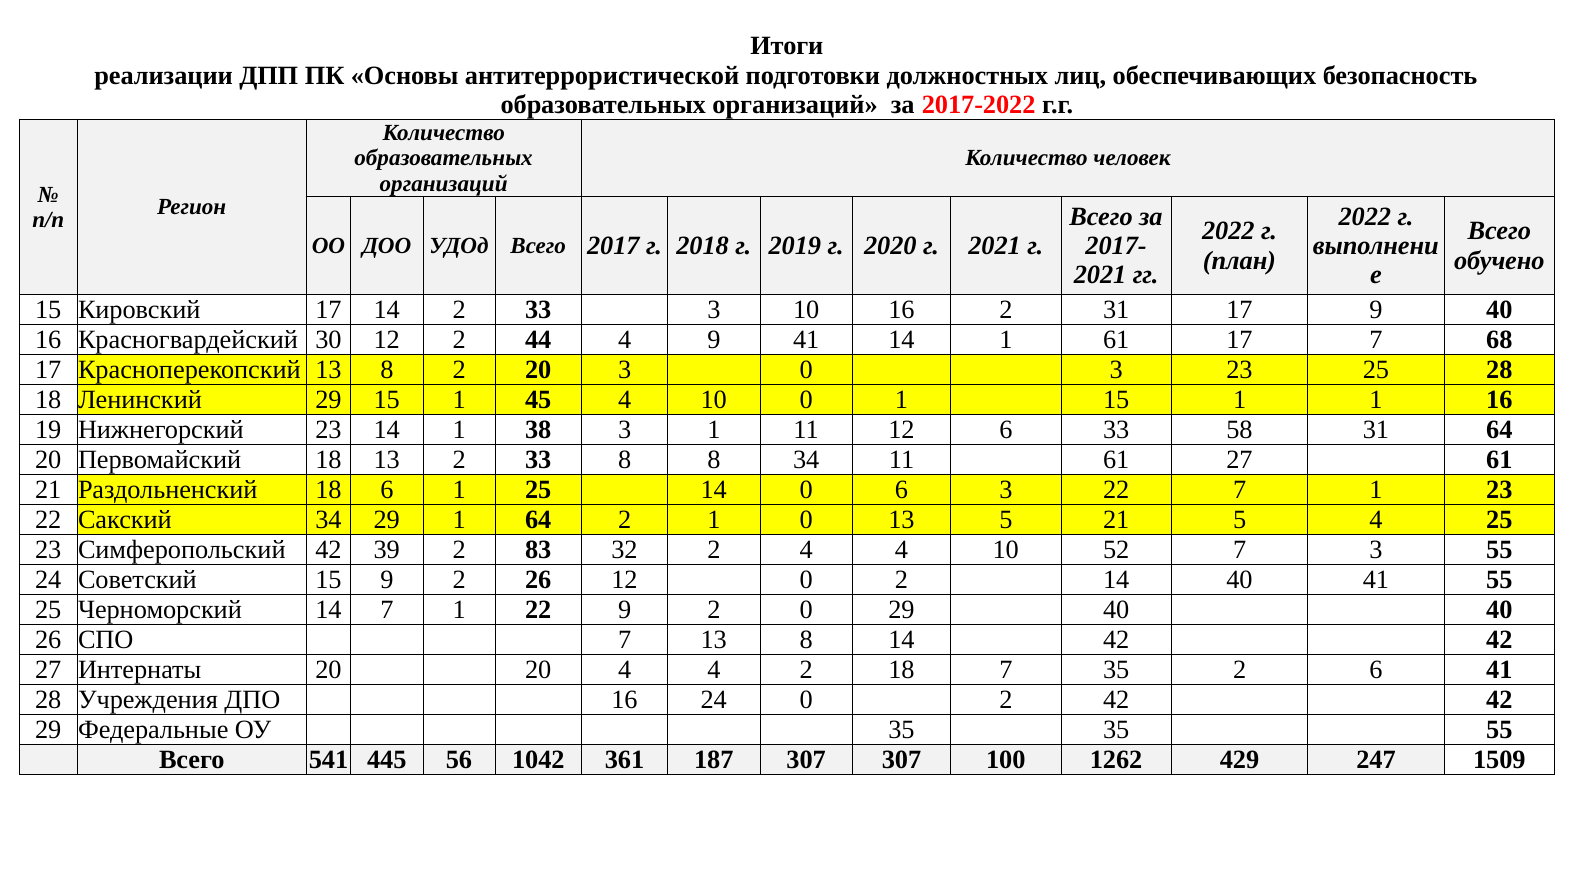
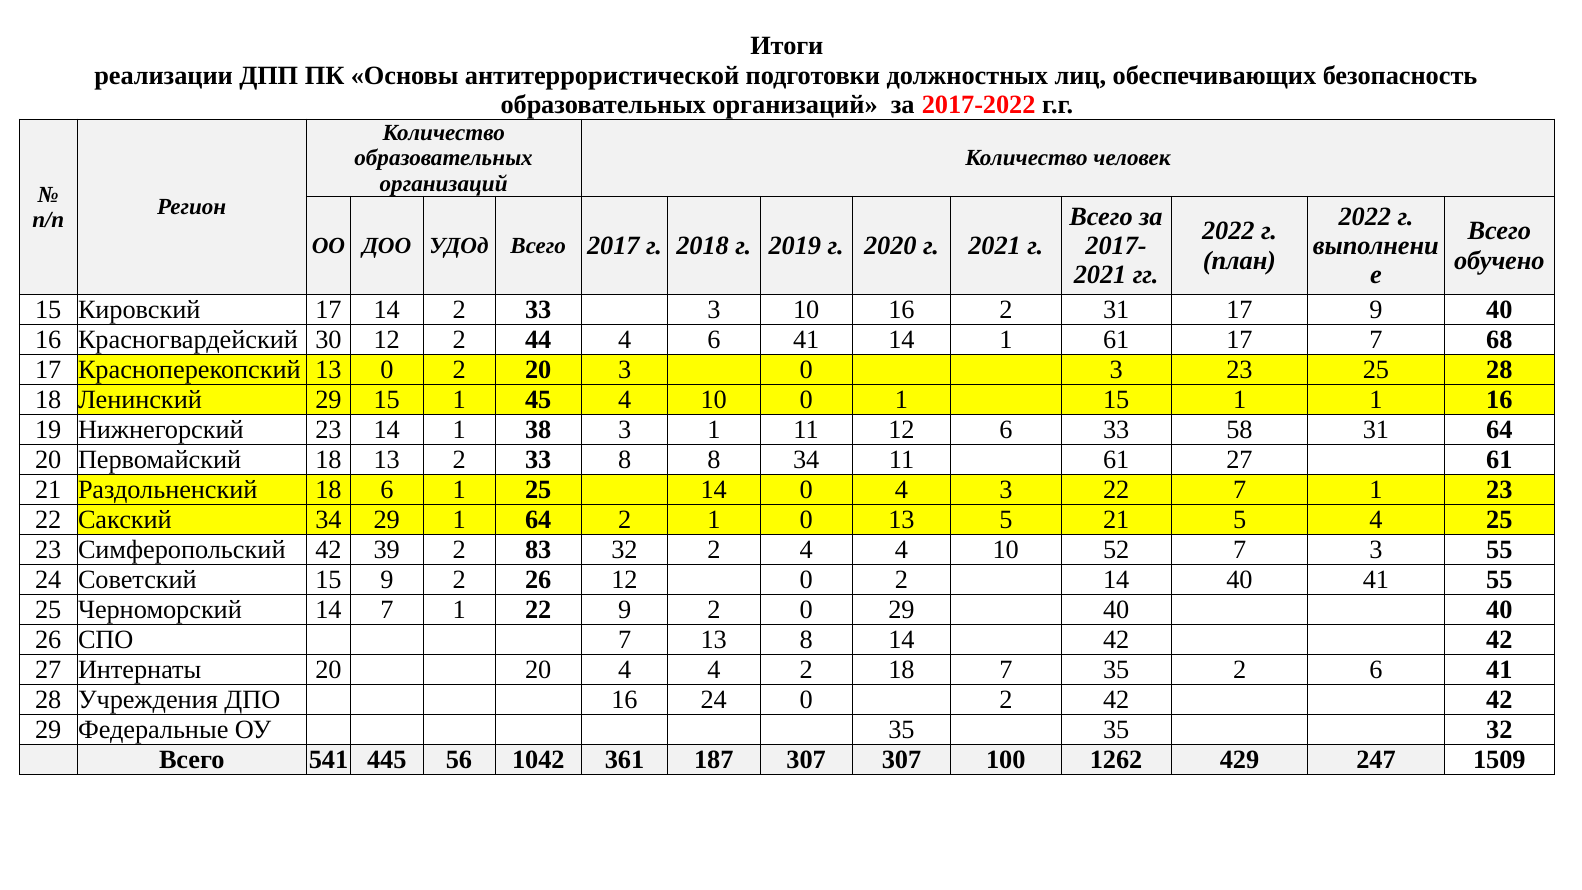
4 9: 9 -> 6 (714, 340)
Красноперекопский 13 8: 8 -> 0 (387, 370)
0 6: 6 -> 4 (902, 490)
35 55: 55 -> 32 (1499, 730)
